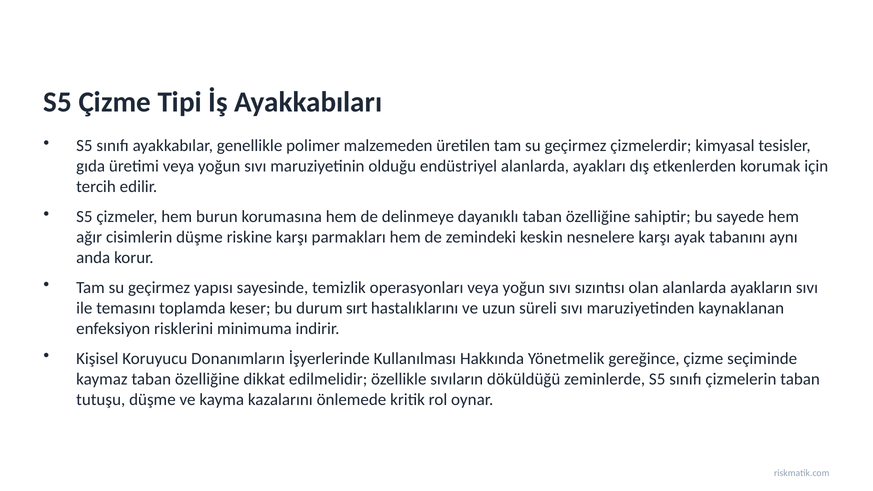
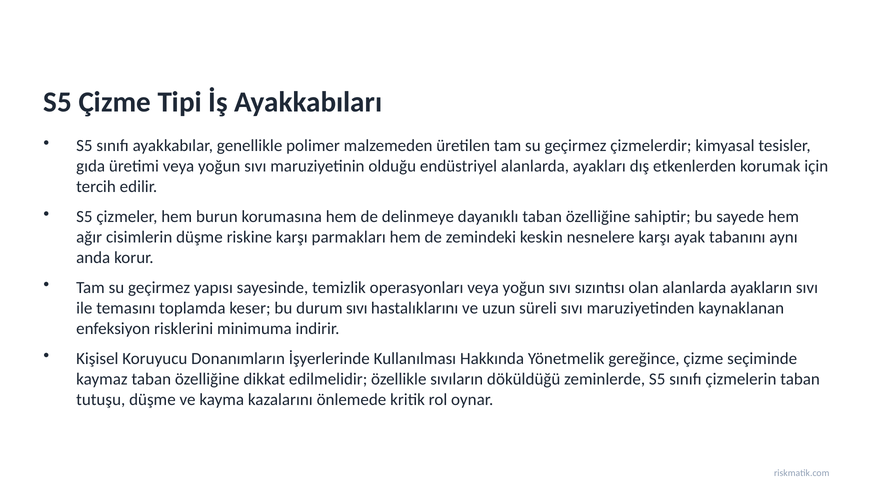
durum sırt: sırt -> sıvı (357, 308)
